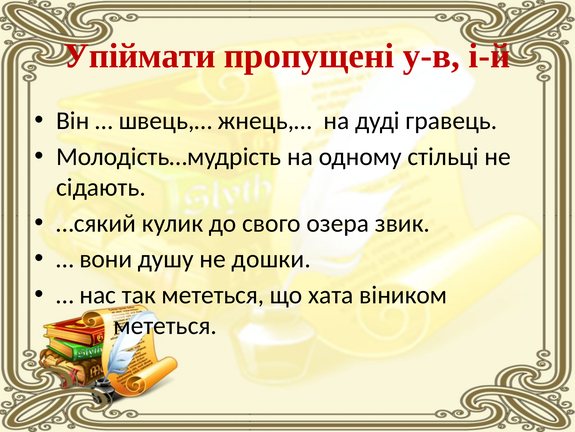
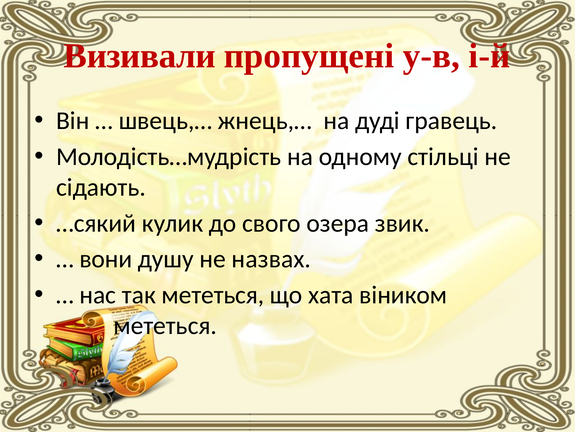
Упіймати: Упіймати -> Визивали (140, 56)
дошки: дошки -> назвах (271, 259)
